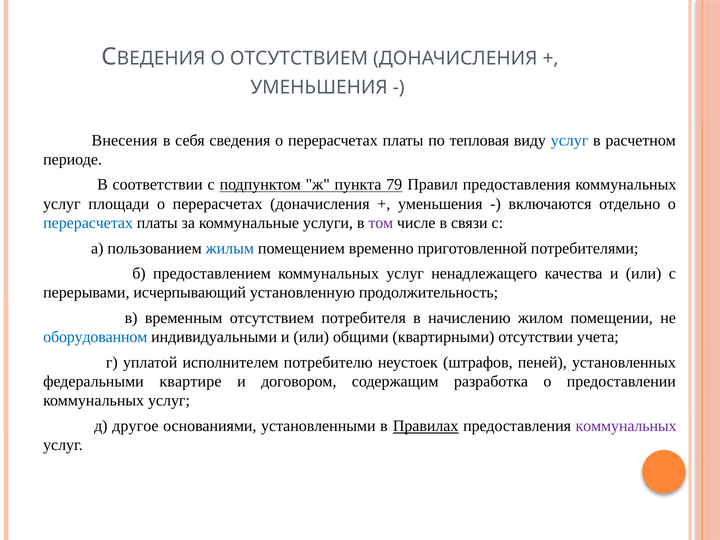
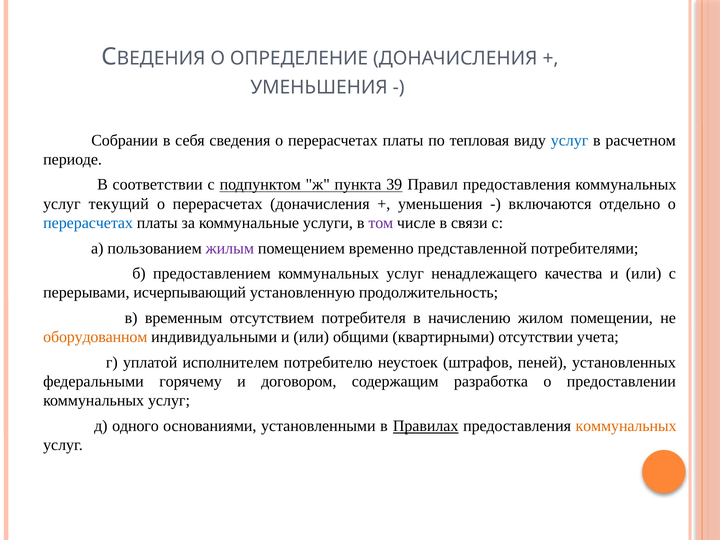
О ОТСУТСТВИЕМ: ОТСУТСТВИЕМ -> ОПРЕДЕЛЕНИЕ (299, 58)
Внесения: Внесения -> Собрании (125, 140)
79: 79 -> 39 (394, 185)
площади: площади -> текущий (119, 204)
жилым colour: blue -> purple (230, 248)
приготовленной: приготовленной -> представленной (472, 248)
оборудованном colour: blue -> orange (95, 337)
квартире: квартире -> горячему (191, 381)
другое: другое -> одного (136, 426)
коммунальных colour: purple -> orange (626, 426)
